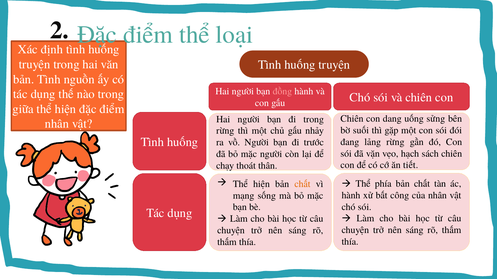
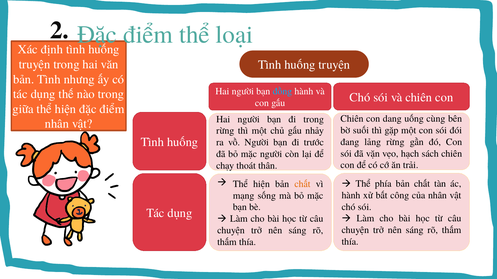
nguồn: nguồn -> nhưng (79, 79)
đồng colour: pink -> light blue (282, 92)
sửng: sửng -> cùng (436, 119)
tiết: tiết -> trải (411, 165)
